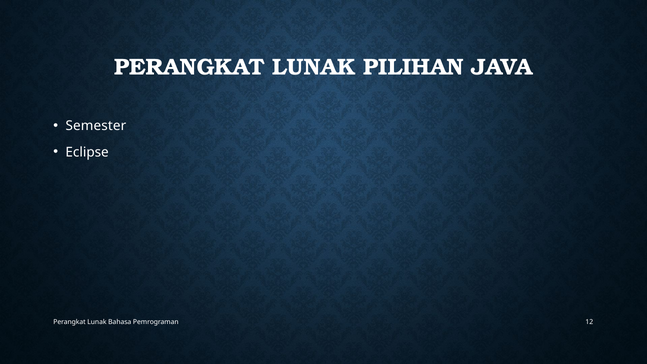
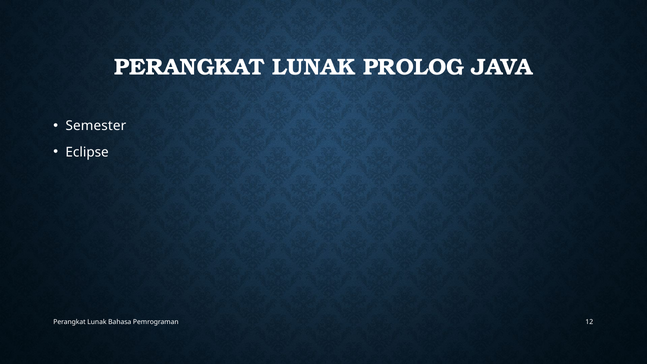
PILIHAN: PILIHAN -> PROLOG (414, 67)
